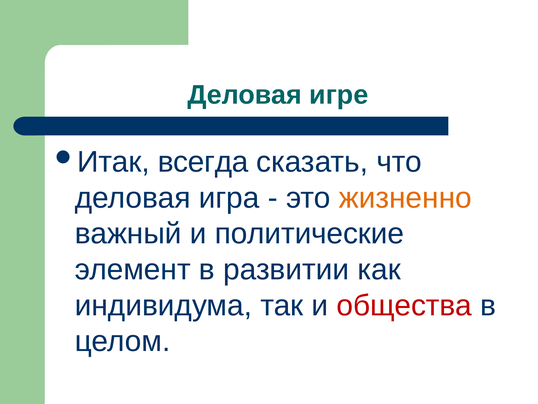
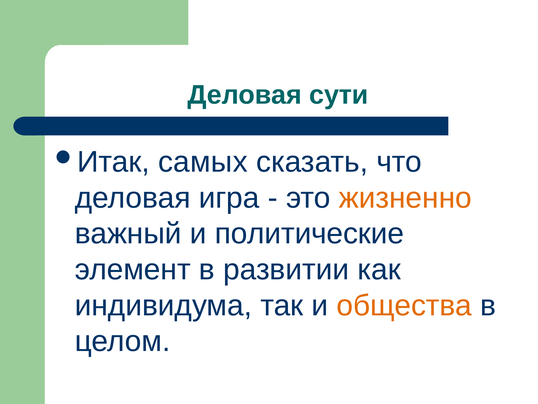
игре: игре -> сути (339, 95)
всегда: всегда -> самых (203, 162)
общества colour: red -> orange (404, 305)
